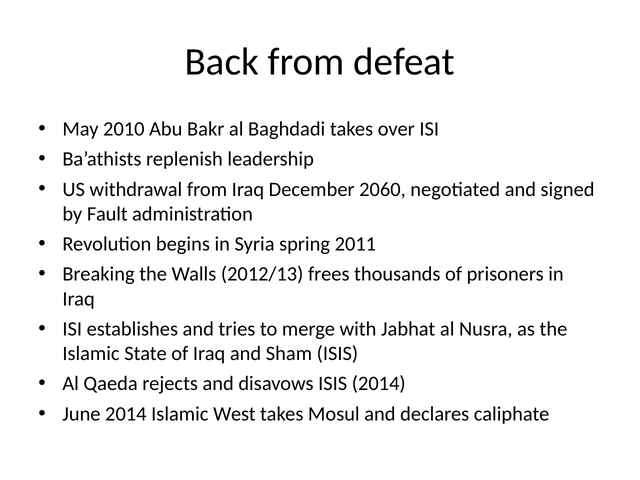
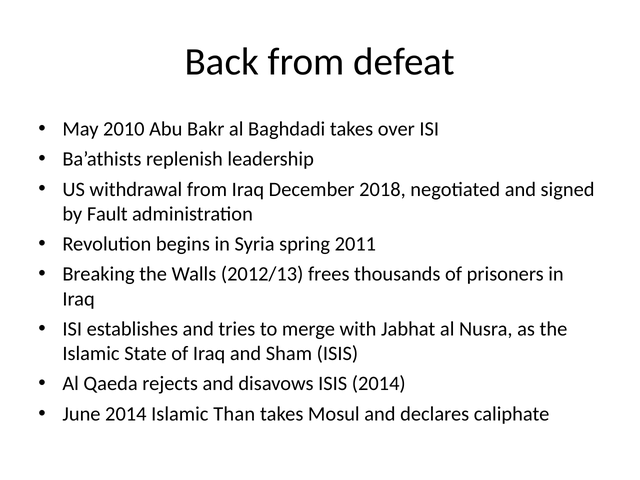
2060: 2060 -> 2018 (382, 189)
West: West -> Than (234, 414)
